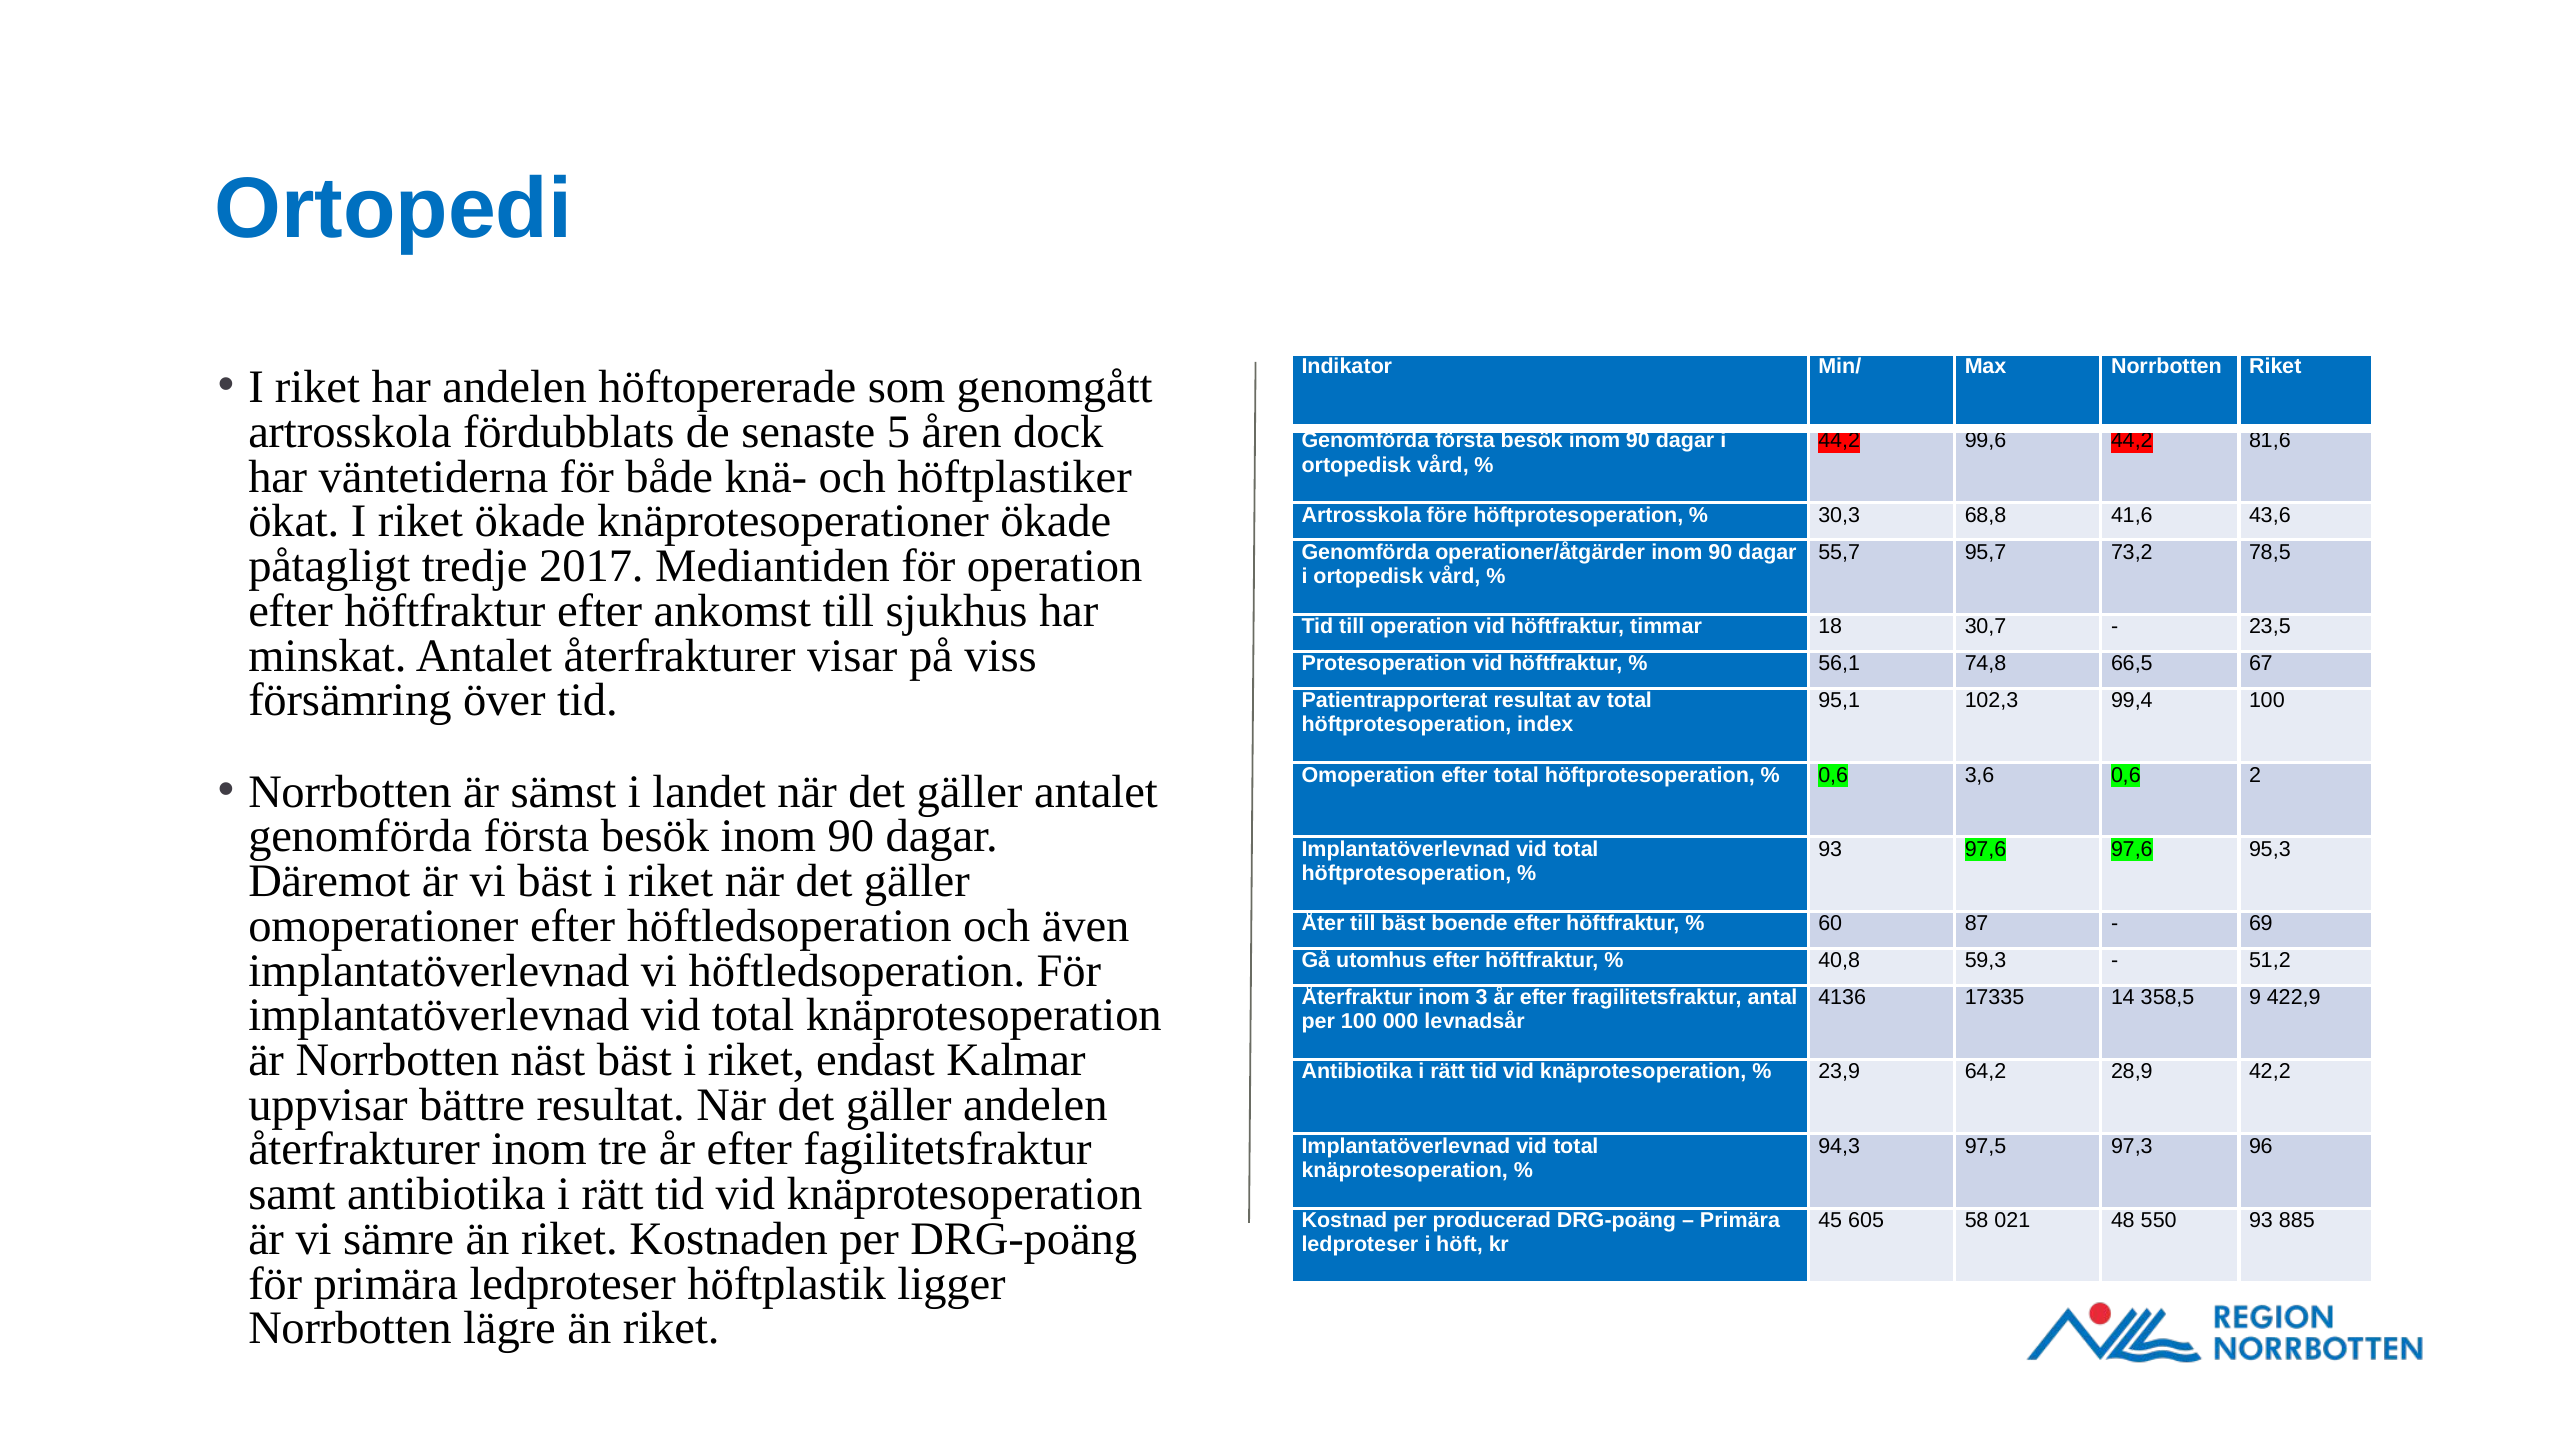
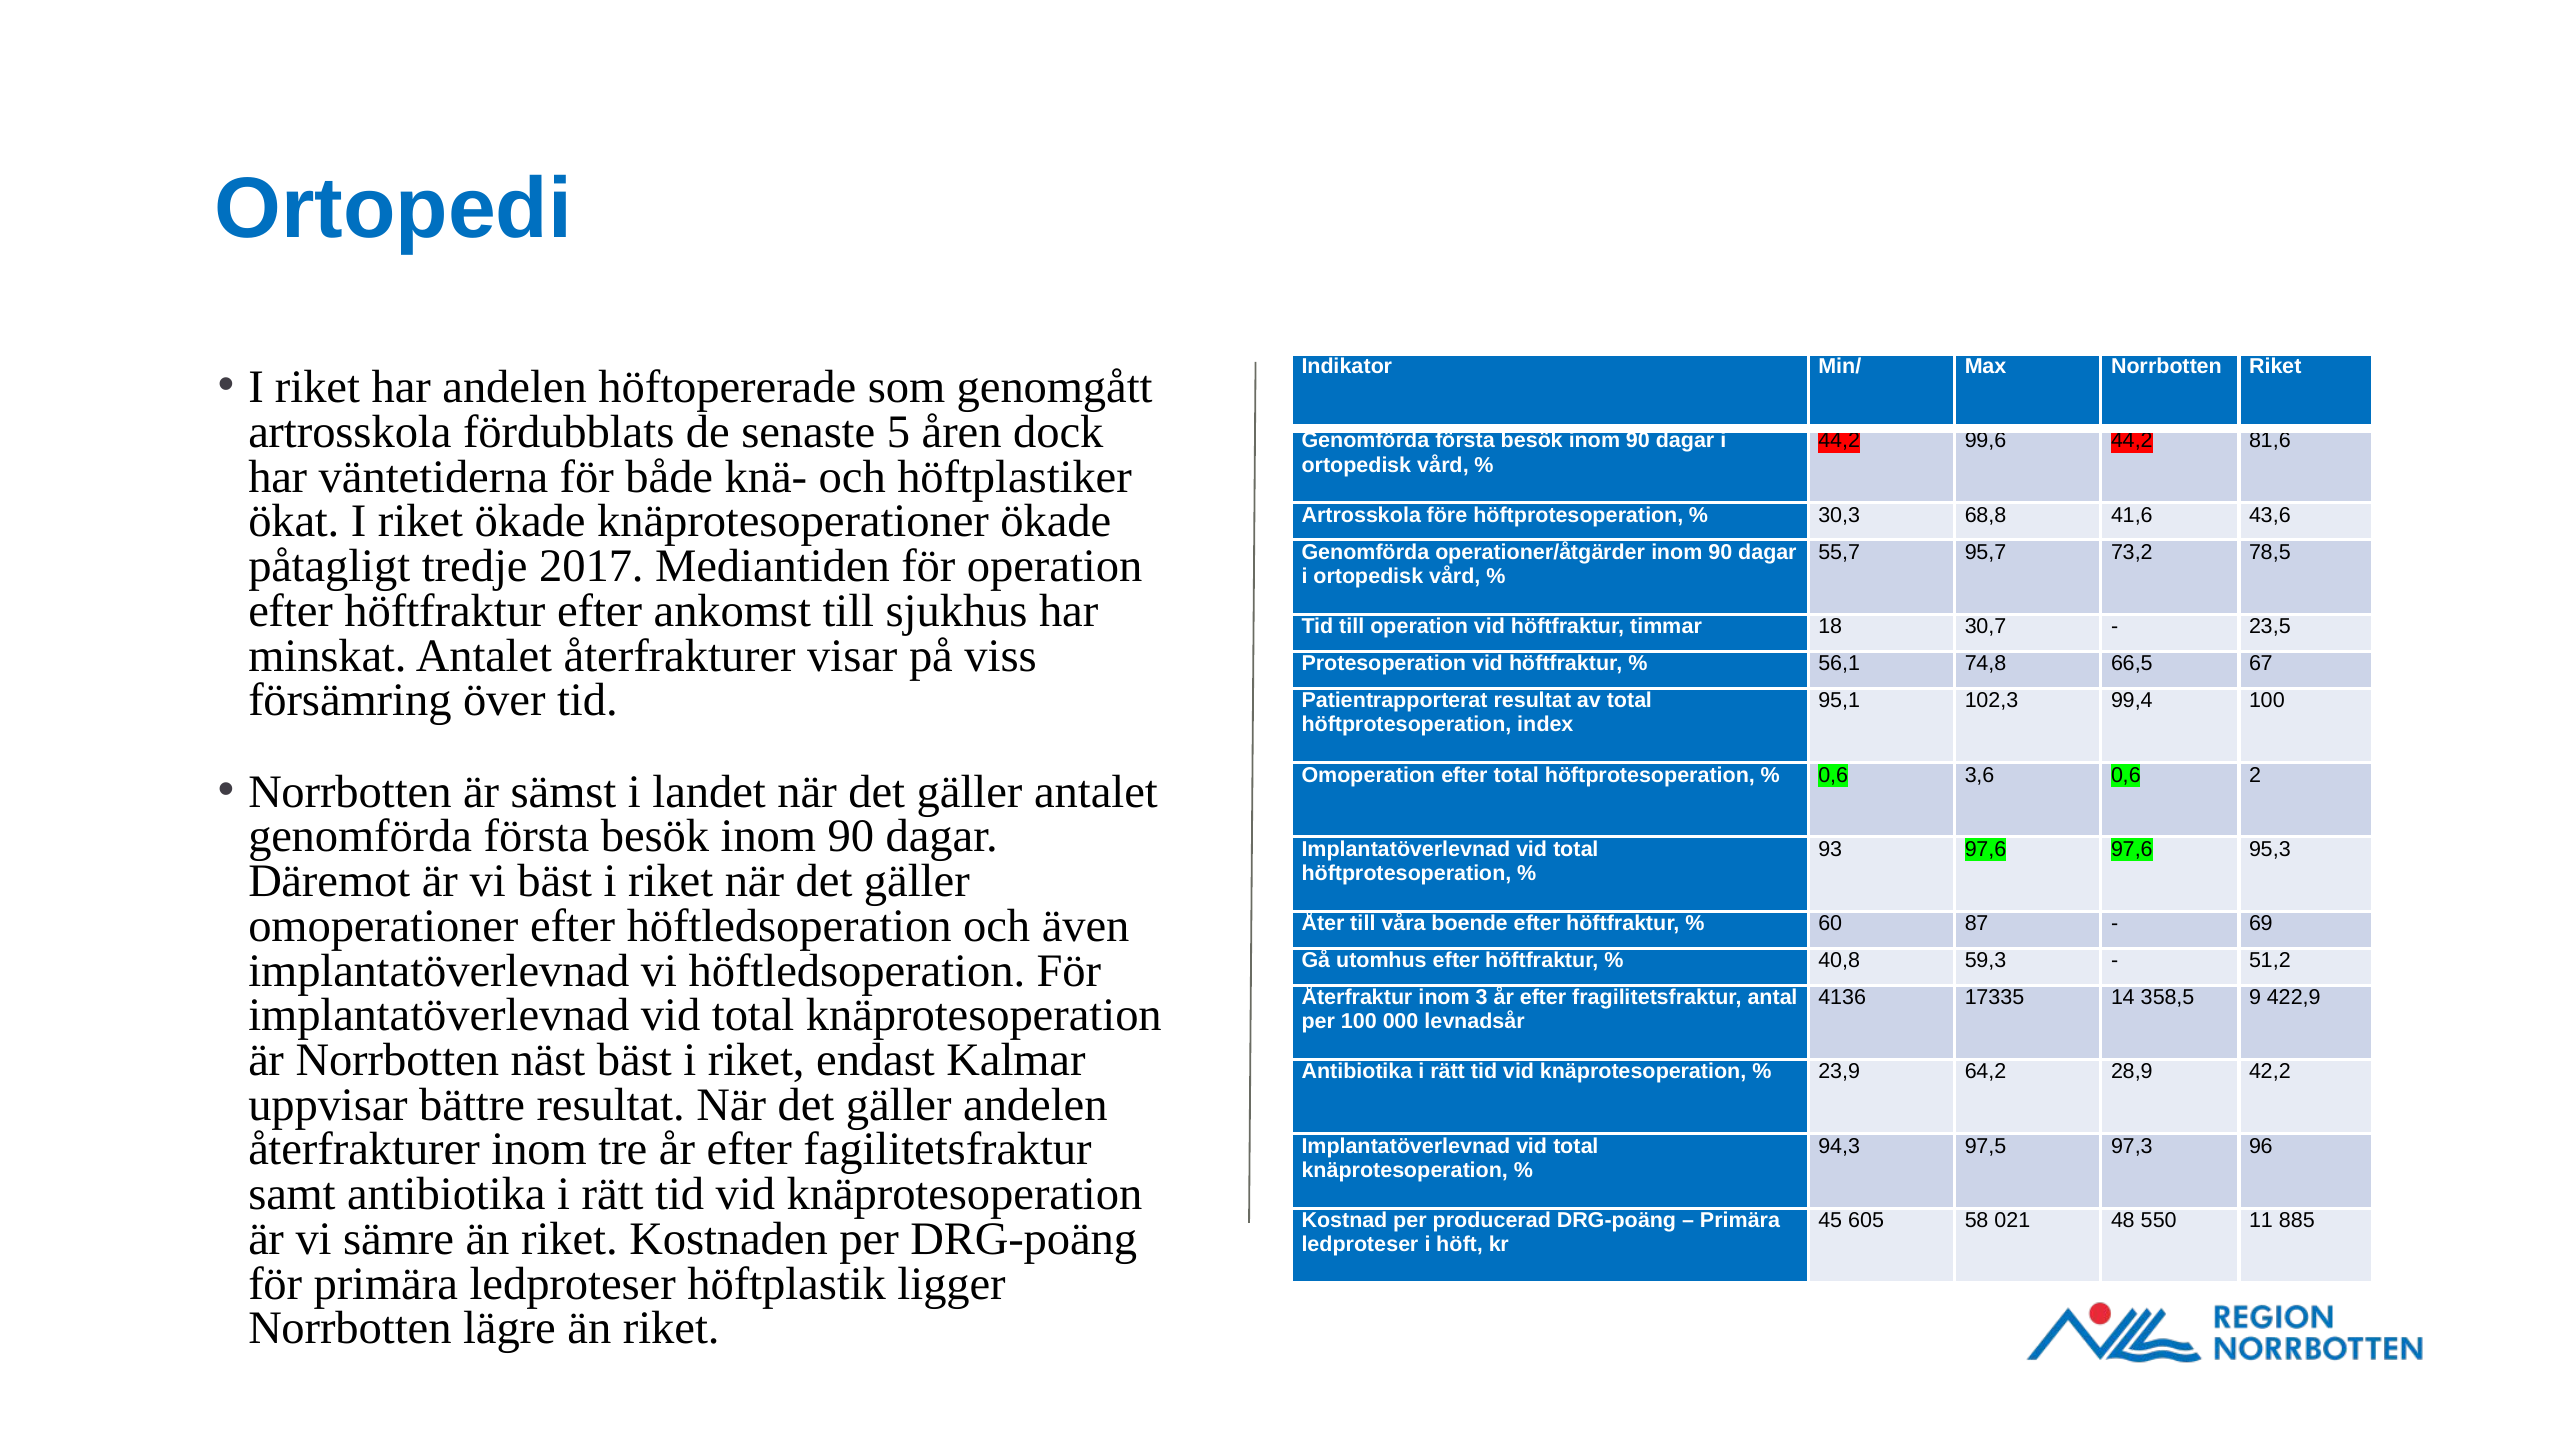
till bäst: bäst -> våra (1404, 923)
550 93: 93 -> 11 (2261, 1220)
